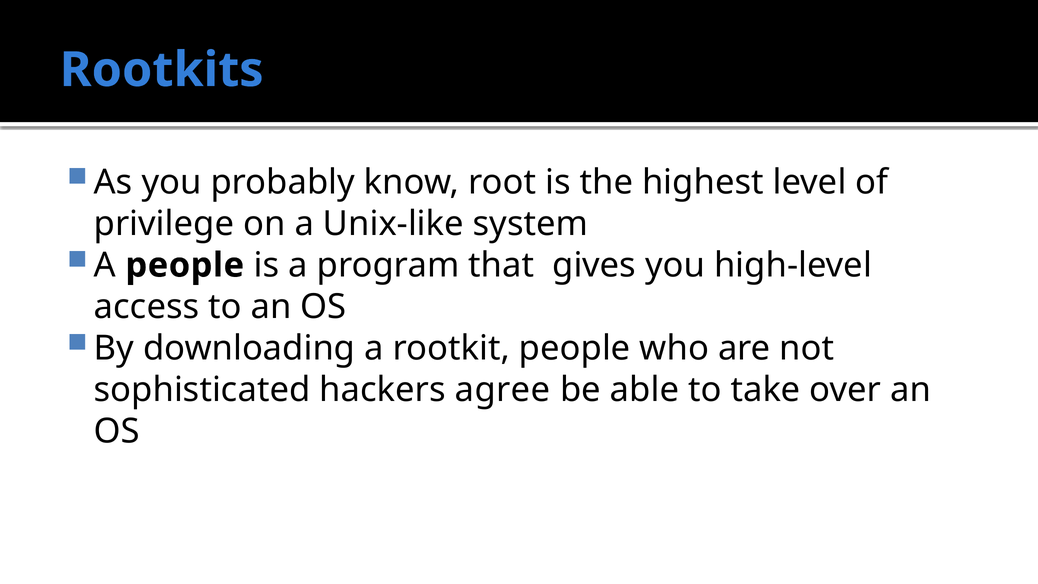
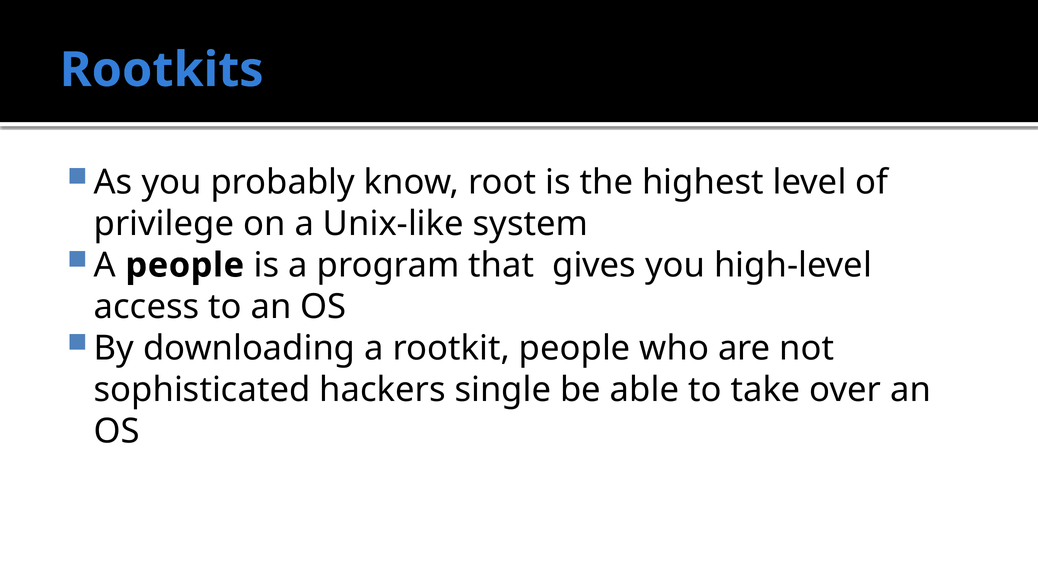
agree: agree -> single (503, 390)
